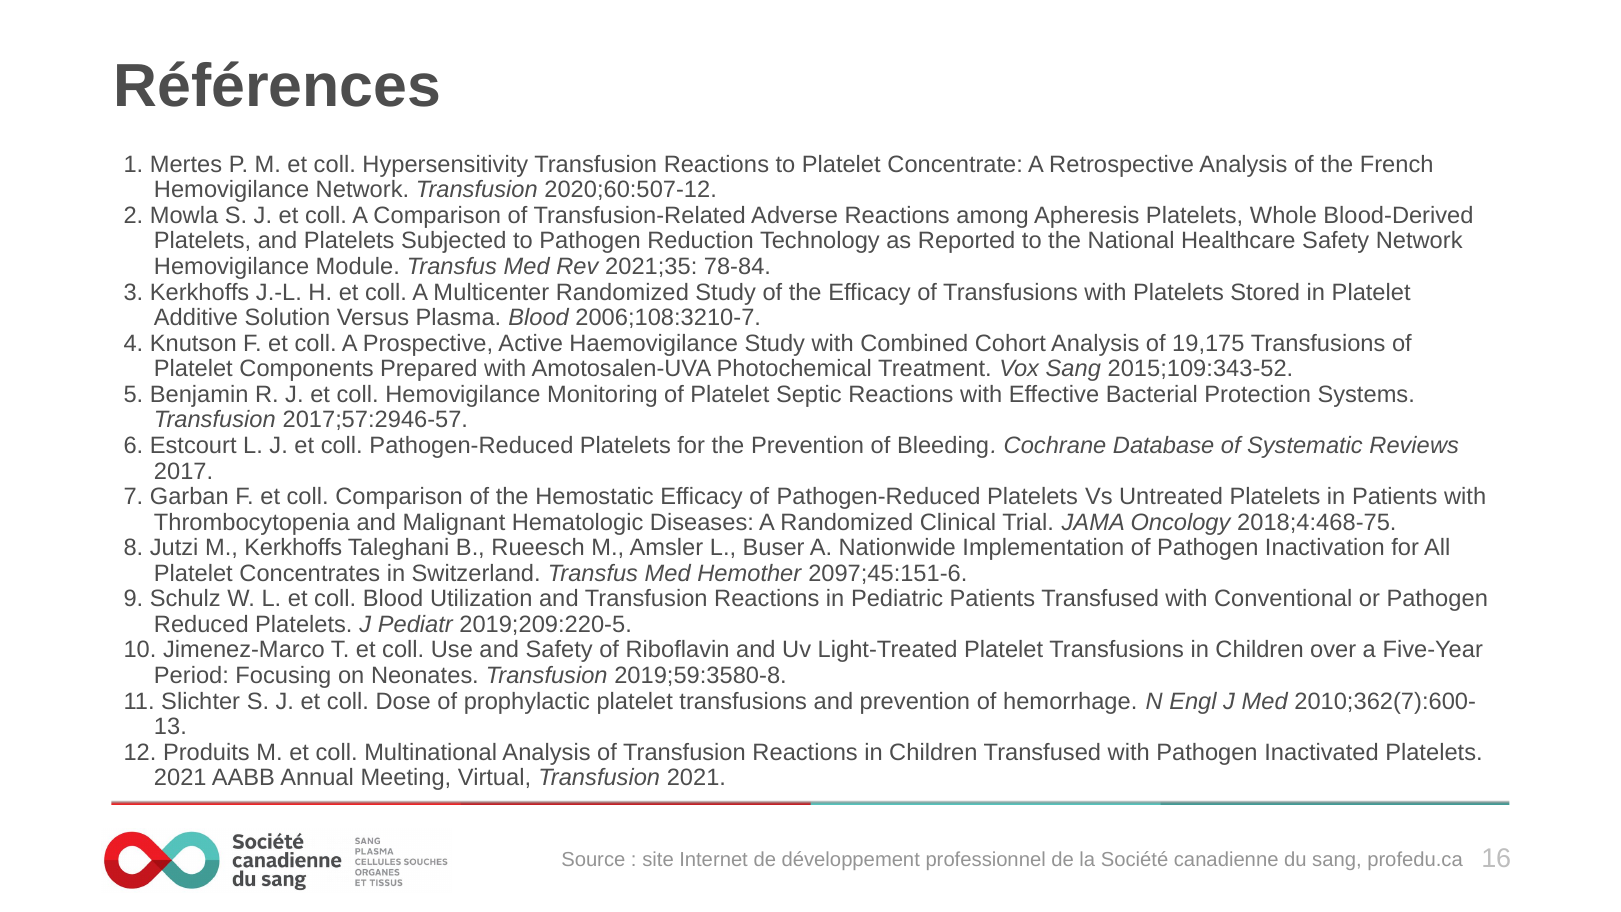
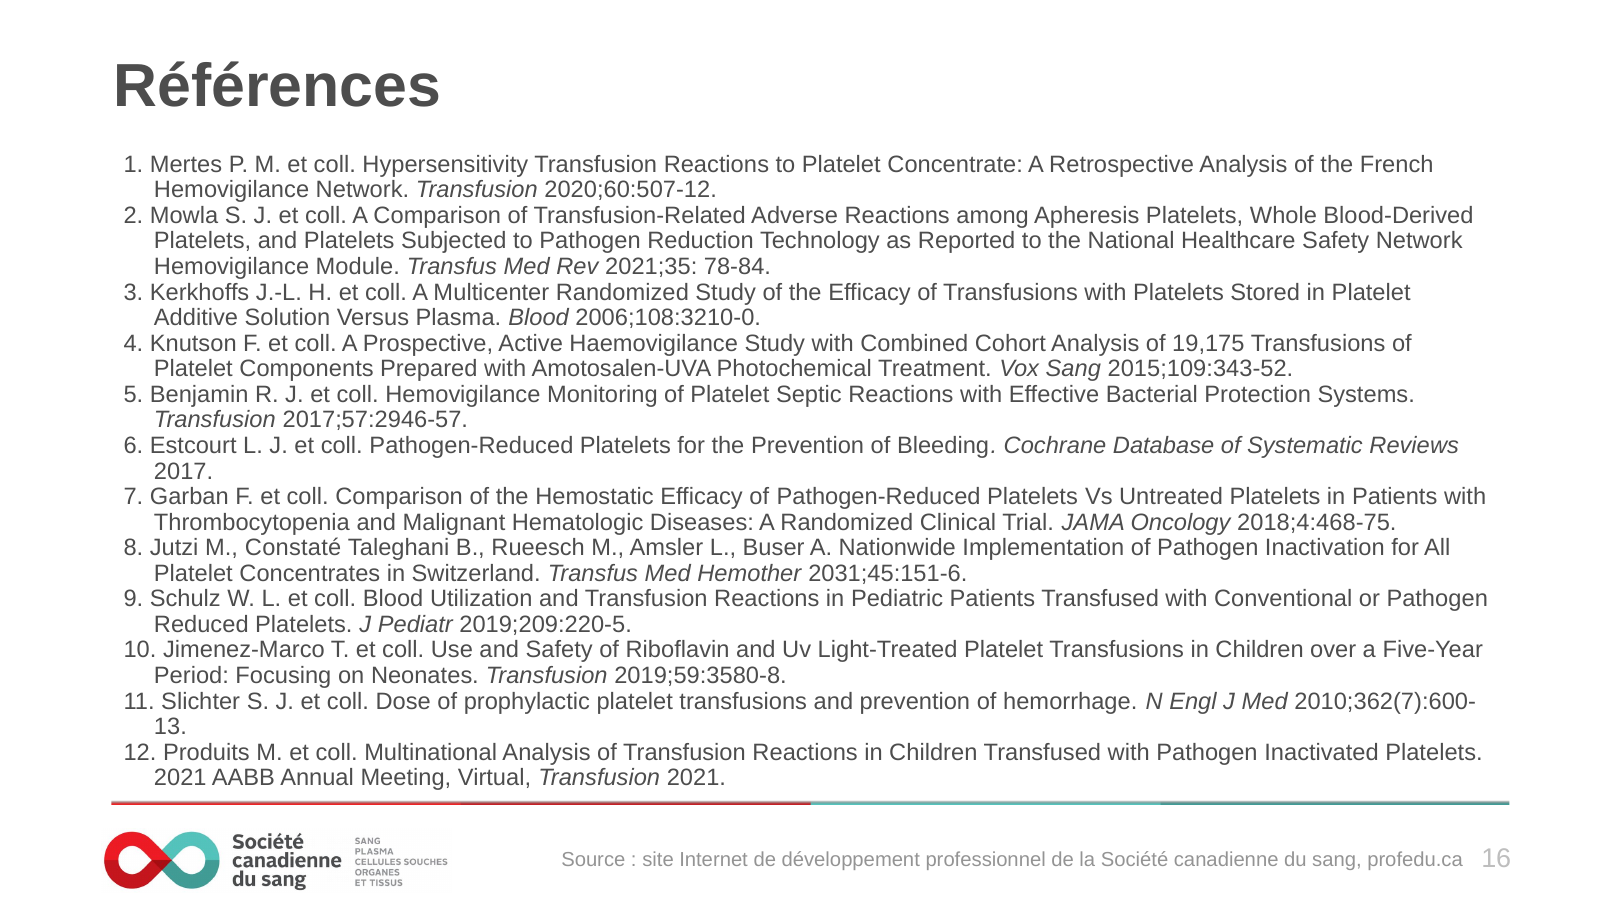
2006;108:3210-7: 2006;108:3210-7 -> 2006;108:3210-0 (668, 318)
M Kerkhoffs: Kerkhoffs -> Constaté (293, 548)
2097;45:151-6: 2097;45:151-6 -> 2031;45:151-6 (888, 573)
